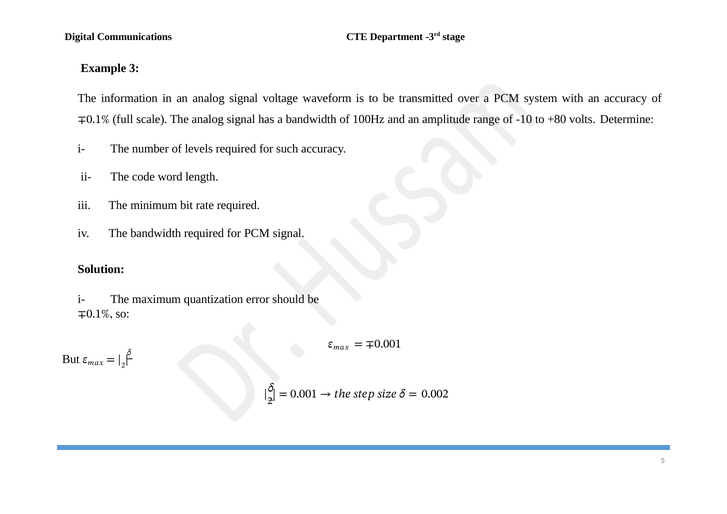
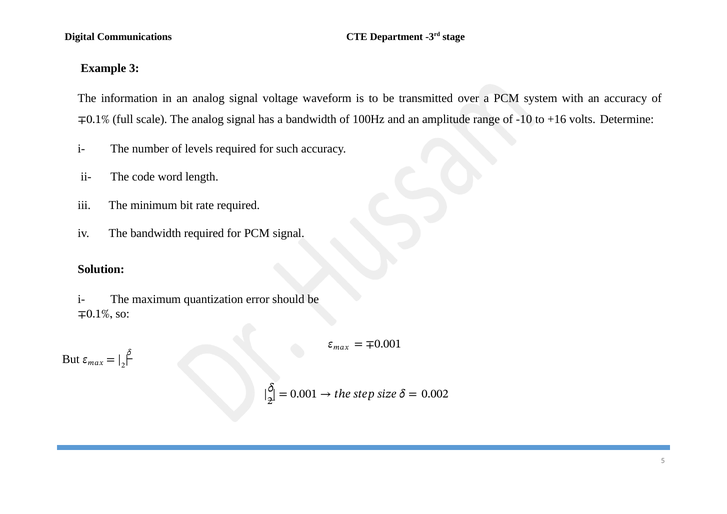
+80: +80 -> +16 (557, 120)
